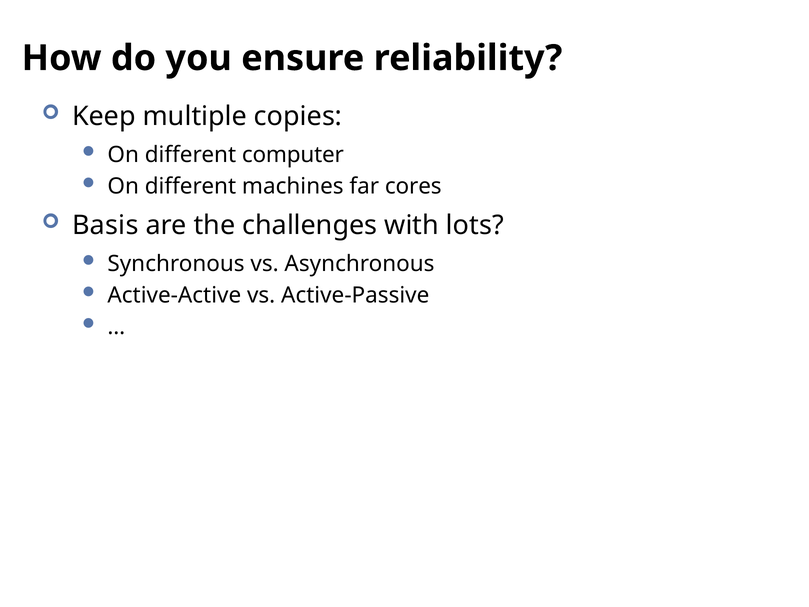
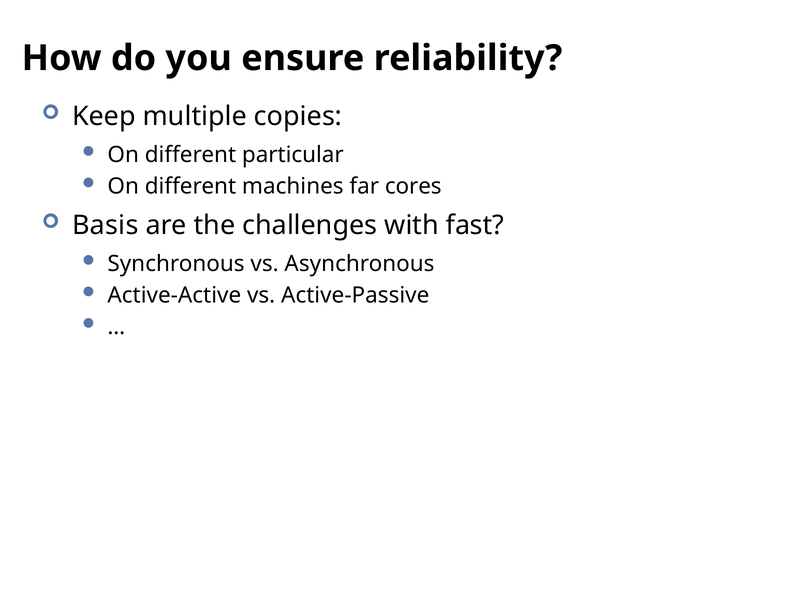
computer: computer -> particular (293, 155)
lots: lots -> fast (475, 225)
